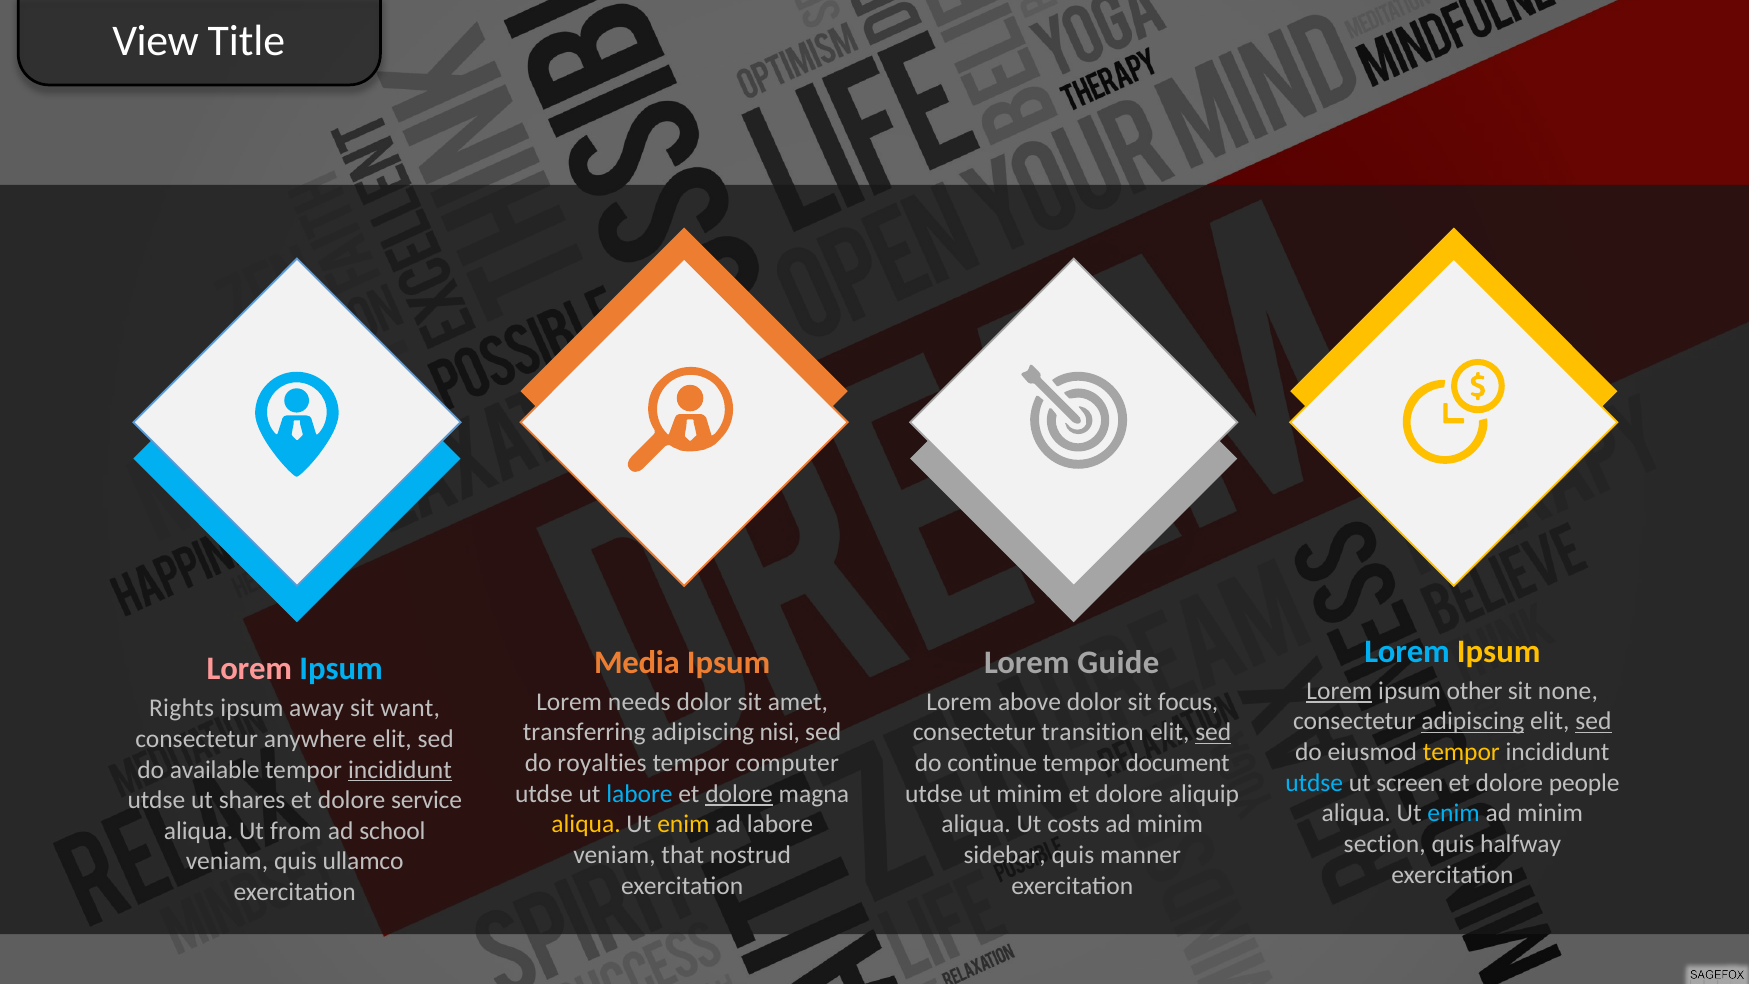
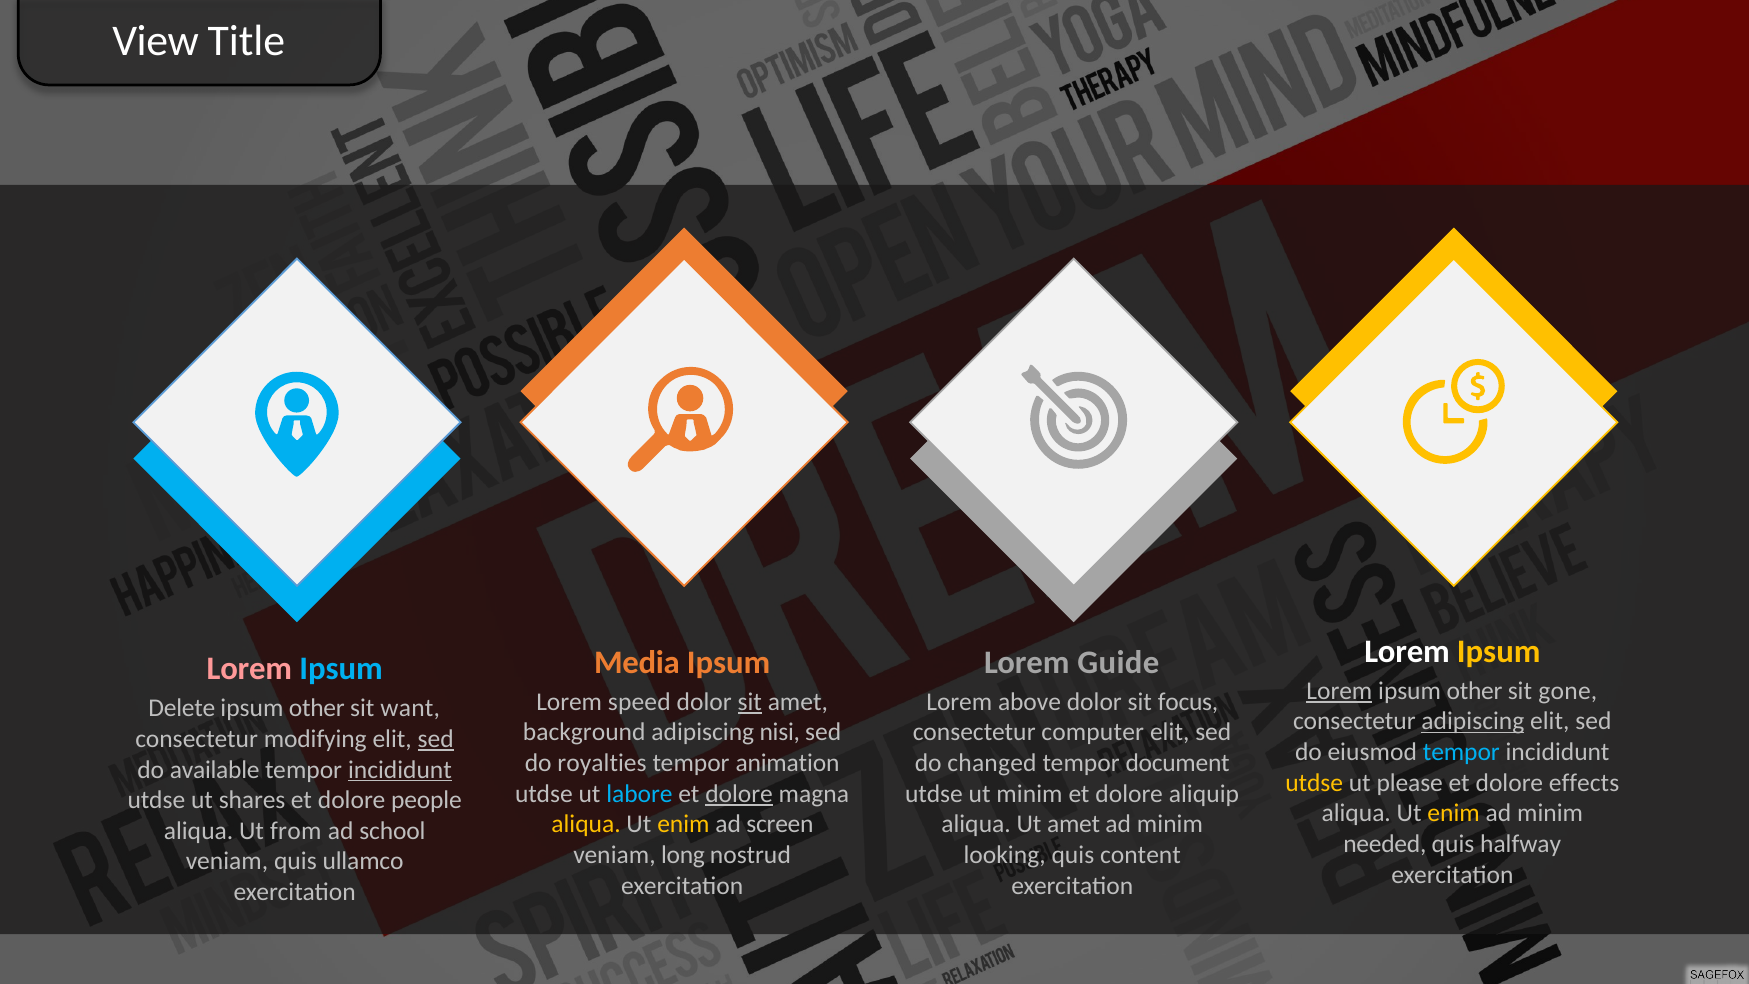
Lorem colour: light blue -> white (1407, 651)
none: none -> gone (1568, 691)
needs: needs -> speed (639, 702)
sit underline: none -> present (750, 702)
Rights: Rights -> Delete (182, 708)
away: away -> other (317, 708)
sed underline: present -> none (1593, 721)
transferring: transferring -> background (584, 732)
transition: transition -> computer (1093, 732)
sed underline: present -> none (1213, 732)
anywhere: anywhere -> modifying (315, 739)
sed underline: none -> present (436, 739)
tempor colour: yellow -> light blue (1461, 752)
computer: computer -> animation (787, 763)
continue: continue -> changed (992, 763)
utdse colour: light blue -> yellow (1314, 783)
screen: screen -> please (1410, 783)
people: people -> effects (1584, 783)
service: service -> people (427, 800)
enim colour: light blue -> yellow (1454, 813)
ad labore: labore -> screen (780, 824)
Ut costs: costs -> amet (1074, 824)
section: section -> needed (1385, 844)
that: that -> long (683, 855)
sidebar: sidebar -> looking (1005, 855)
manner: manner -> content (1140, 855)
